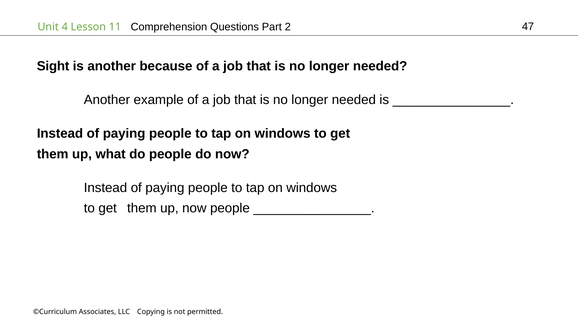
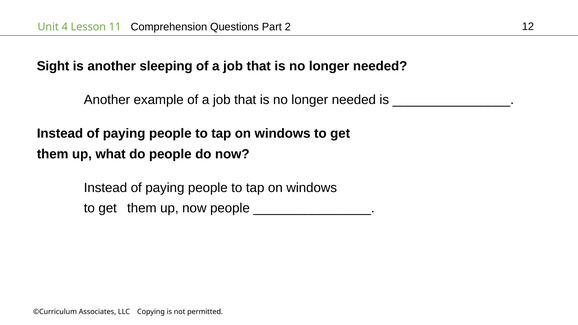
47: 47 -> 12 (528, 27)
because: because -> sleeping (166, 66)
